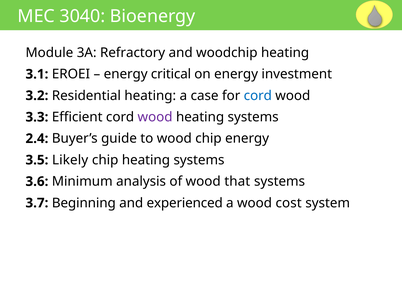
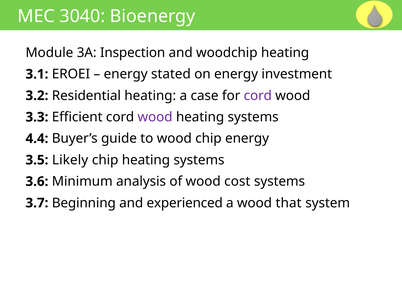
Refractory: Refractory -> Inspection (133, 53)
critical: critical -> stated (171, 74)
cord colour: blue -> purple (258, 95)
2.4: 2.4 -> 4.4 (37, 138)
that: that -> cost (237, 181)
cost: cost -> that (289, 203)
